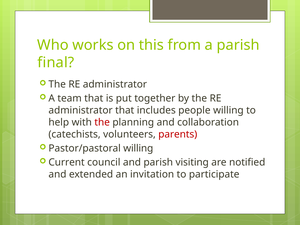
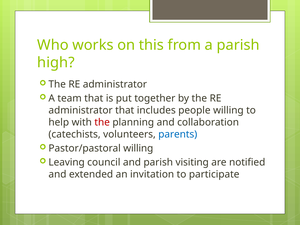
final: final -> high (56, 62)
parents colour: red -> blue (178, 134)
Current: Current -> Leaving (67, 162)
